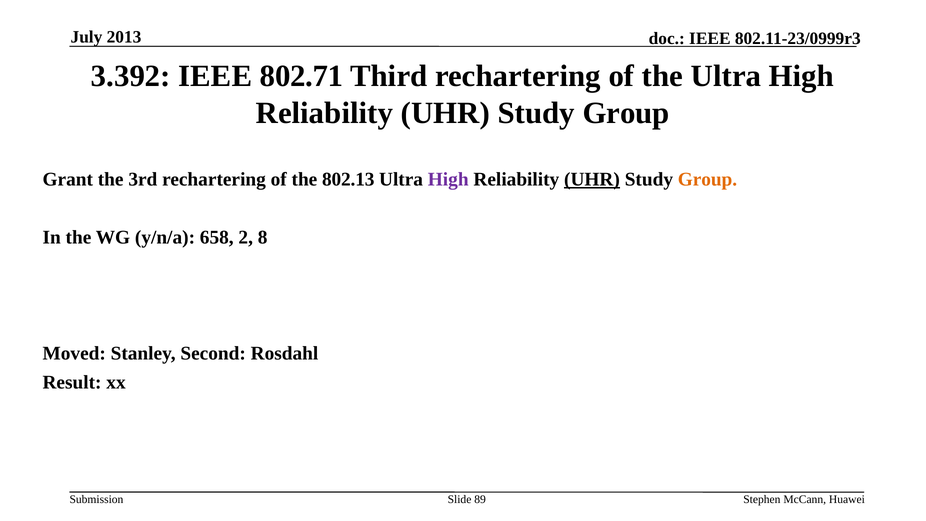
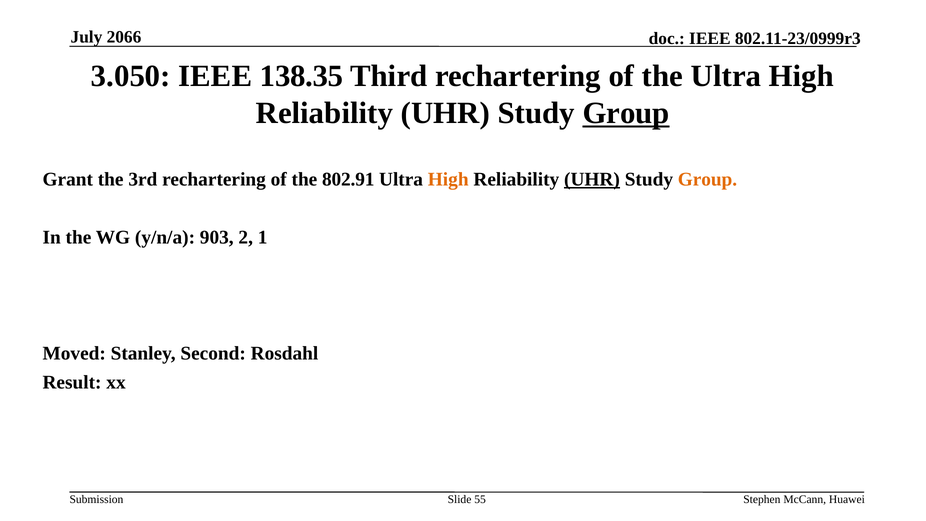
2013: 2013 -> 2066 (124, 37)
3.392: 3.392 -> 3.050 (131, 76)
802.71: 802.71 -> 138.35 (302, 76)
Group underline: none -> present (626, 113)
802.13: 802.13 -> 802.91 (348, 179)
High colour: purple -> orange (448, 179)
658: 658 -> 903 (217, 237)
8: 8 -> 1 (263, 237)
89: 89 -> 55 (480, 500)
